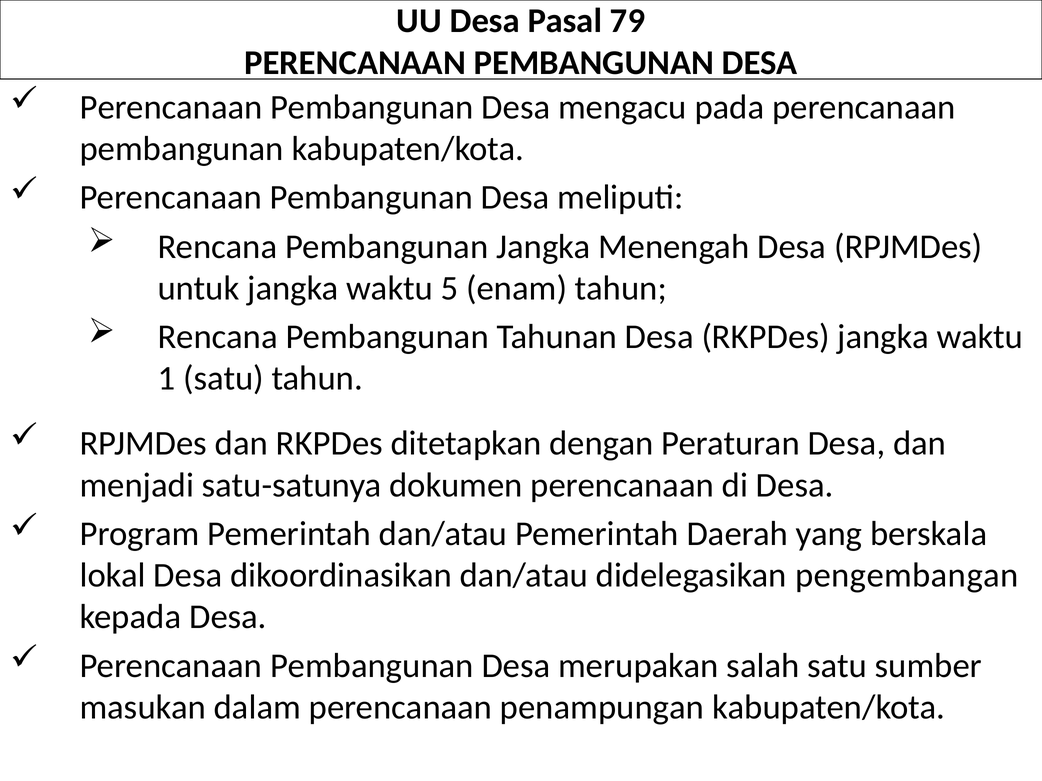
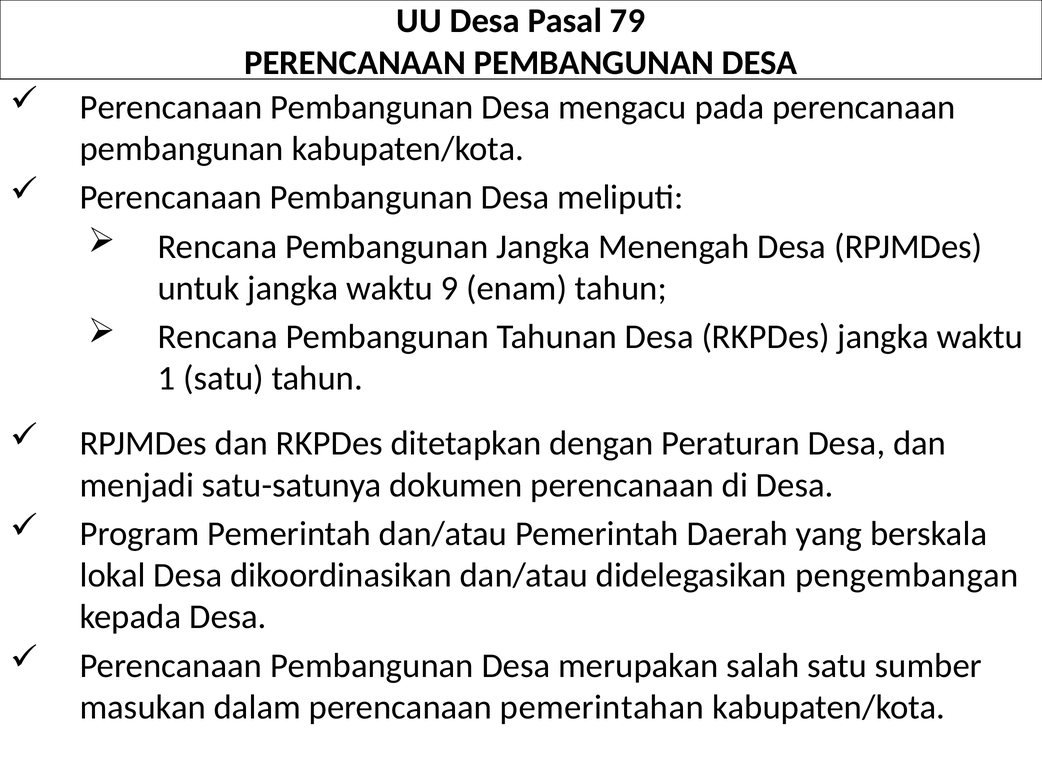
5: 5 -> 9 (450, 288)
penampungan: penampungan -> pemerintahan (602, 708)
